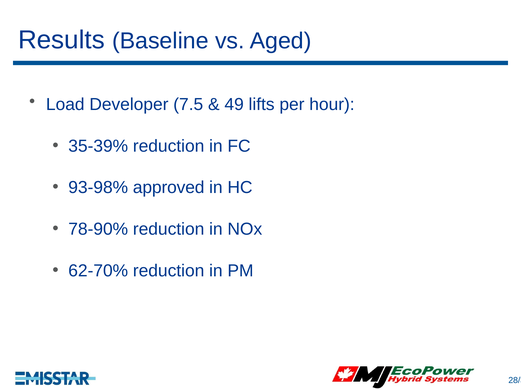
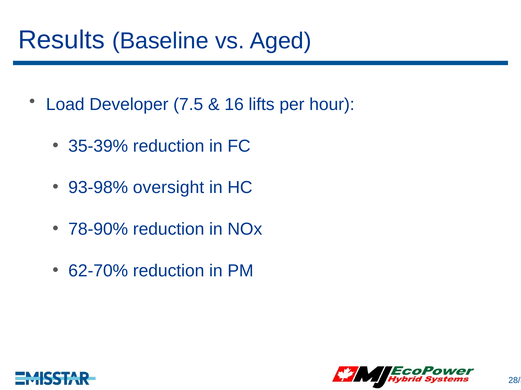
49: 49 -> 16 (234, 105)
approved: approved -> oversight (169, 188)
